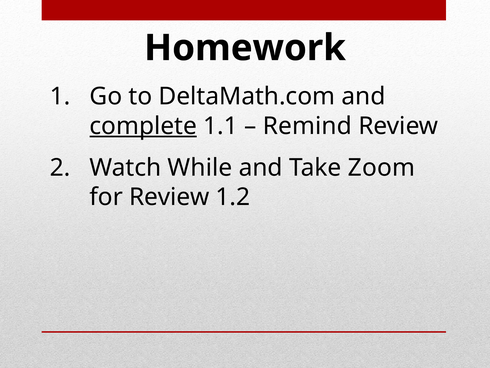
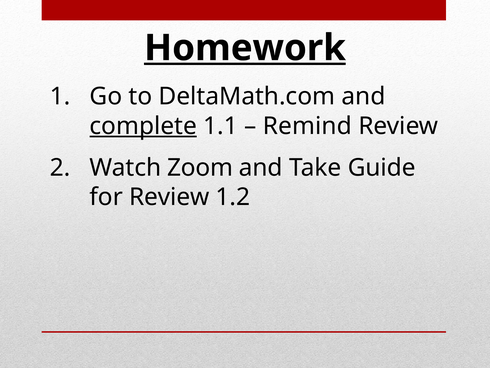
Homework underline: none -> present (245, 48)
While: While -> Zoom (200, 167)
Zoom: Zoom -> Guide (382, 167)
